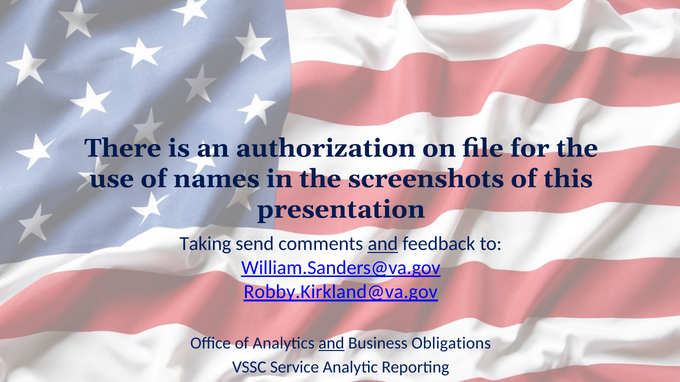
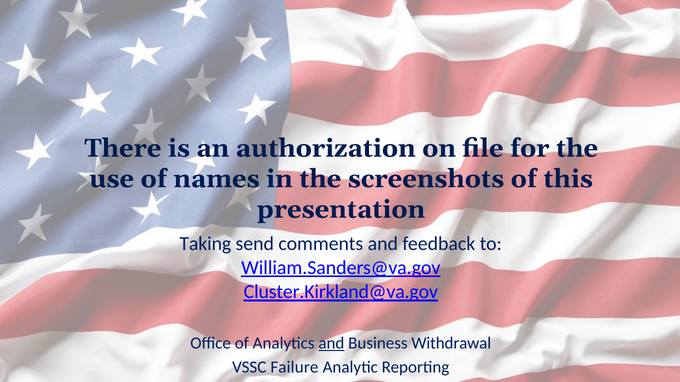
and underline: present -> none (383, 244)
Robby.Kirkland@va.gov: Robby.Kirkland@va.gov -> Cluster.Kirkland@va.gov (341, 292)
Obligations: Obligations -> Withdrawal (451, 344)
Service: Service -> Failure (294, 368)
